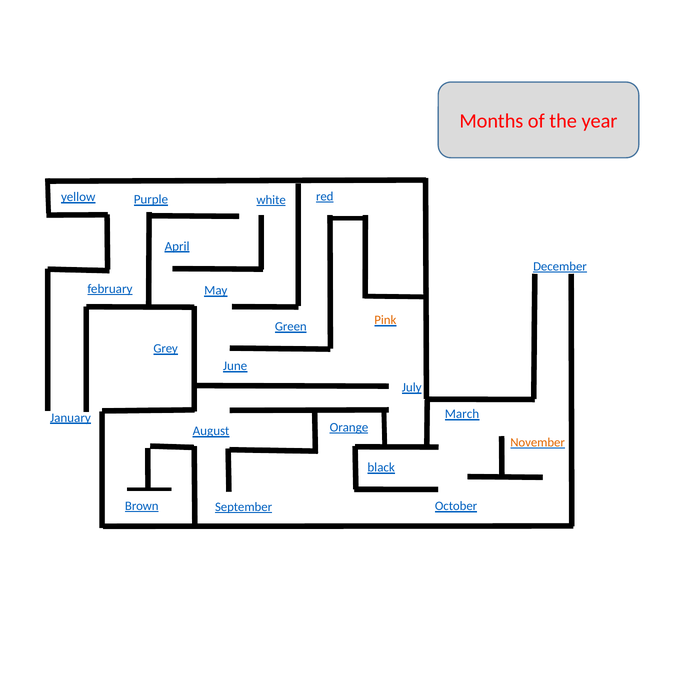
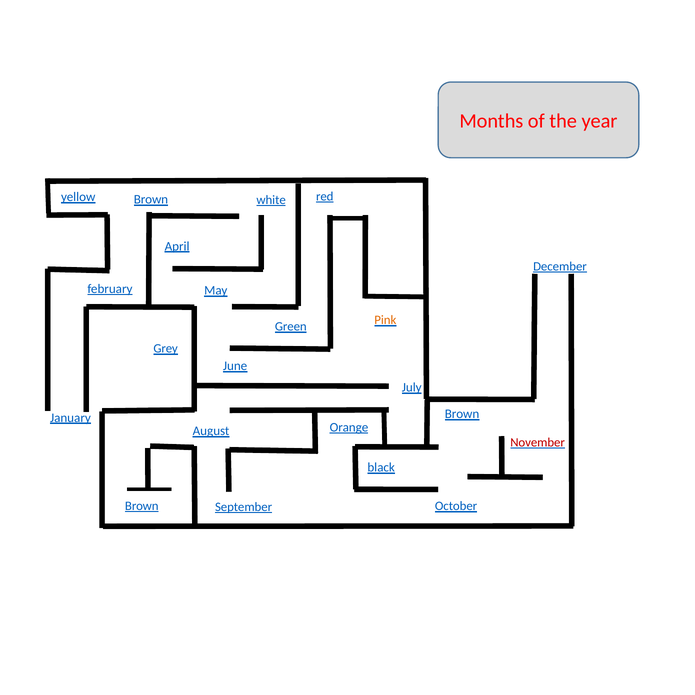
Purple: Purple -> Brown (151, 200)
March: March -> Brown (462, 414)
November colour: orange -> red (538, 442)
